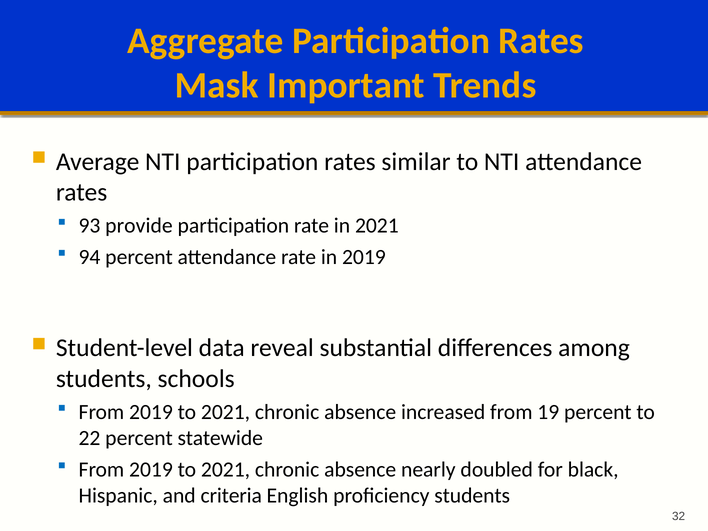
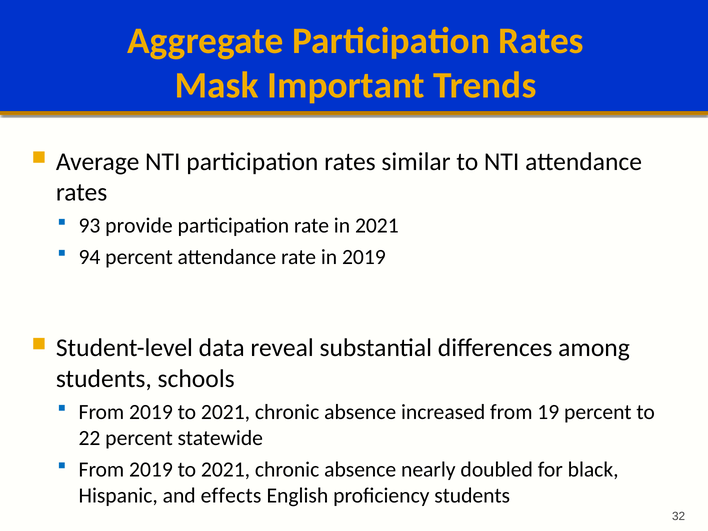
criteria: criteria -> effects (231, 496)
